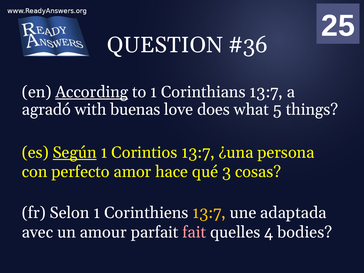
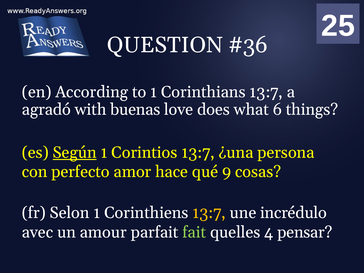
According underline: present -> none (92, 92)
5: 5 -> 6 (277, 110)
3: 3 -> 9 (227, 172)
adaptada: adaptada -> incrédulo (294, 213)
fait colour: pink -> light green (194, 232)
bodies: bodies -> pensar (305, 232)
